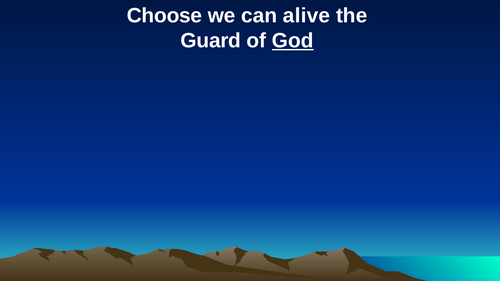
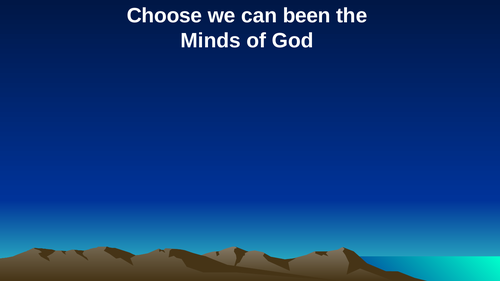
alive: alive -> been (307, 16)
Guard: Guard -> Minds (211, 41)
God underline: present -> none (293, 41)
